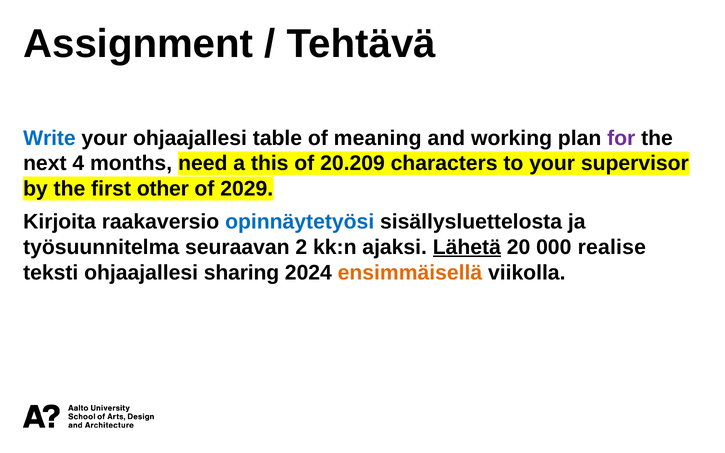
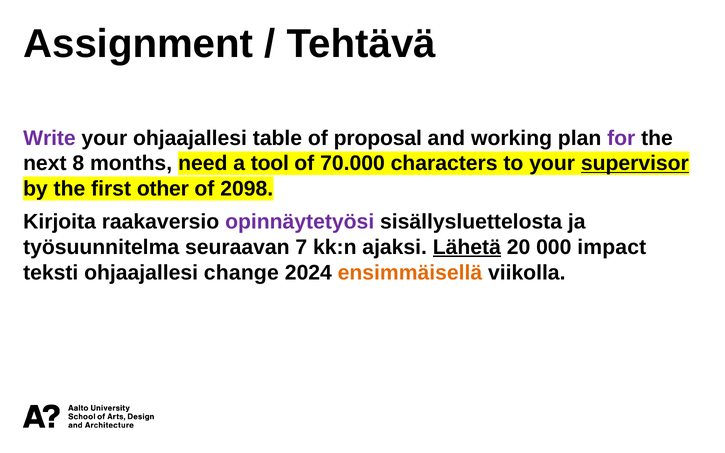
Write colour: blue -> purple (49, 138)
meaning: meaning -> proposal (378, 138)
4: 4 -> 8 (78, 164)
this: this -> tool (270, 164)
20.209: 20.209 -> 70.000 (352, 164)
supervisor underline: none -> present (635, 164)
2029: 2029 -> 2098 (247, 189)
opinnäytetyösi colour: blue -> purple (300, 222)
2: 2 -> 7 (301, 247)
realise: realise -> impact (612, 247)
sharing: sharing -> change (241, 273)
